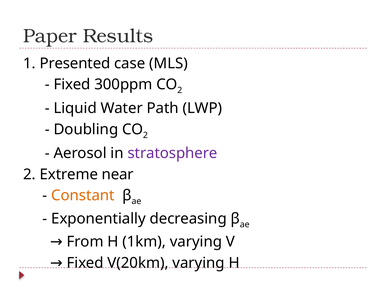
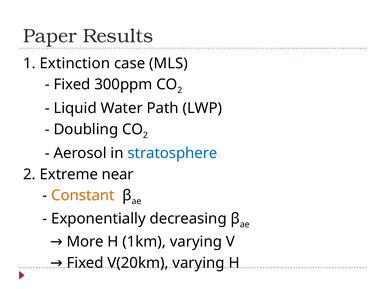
Presented: Presented -> Extinction (75, 63)
stratosphere colour: purple -> blue (172, 153)
From: From -> More (85, 242)
